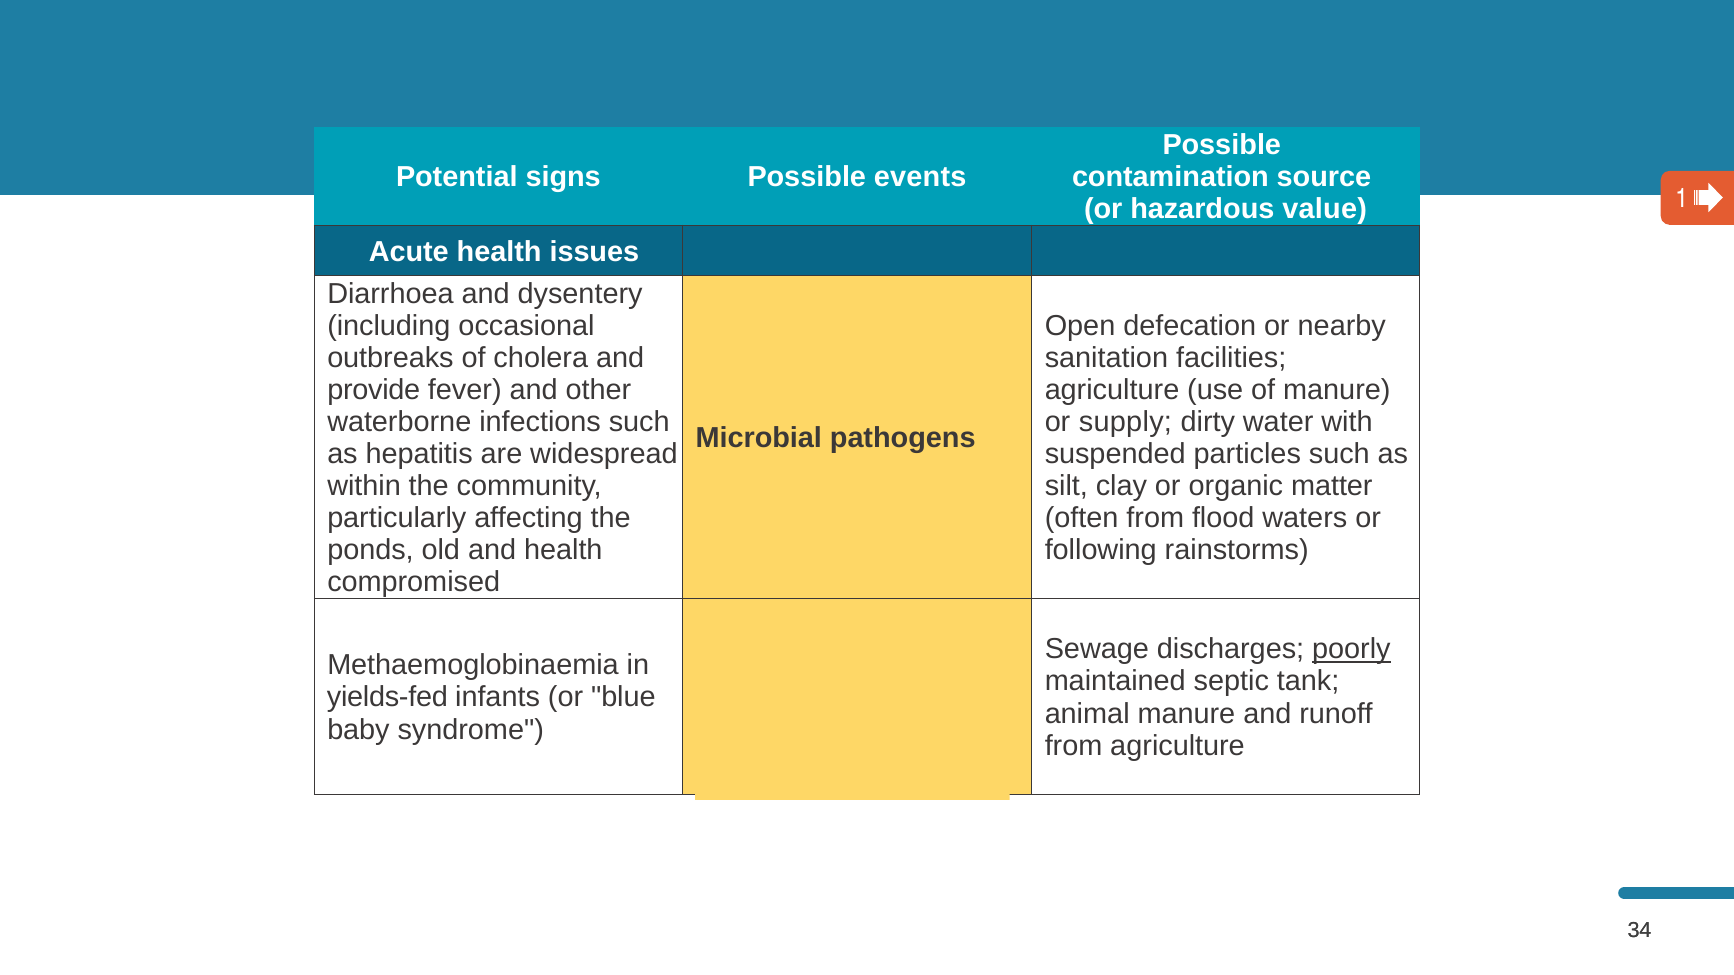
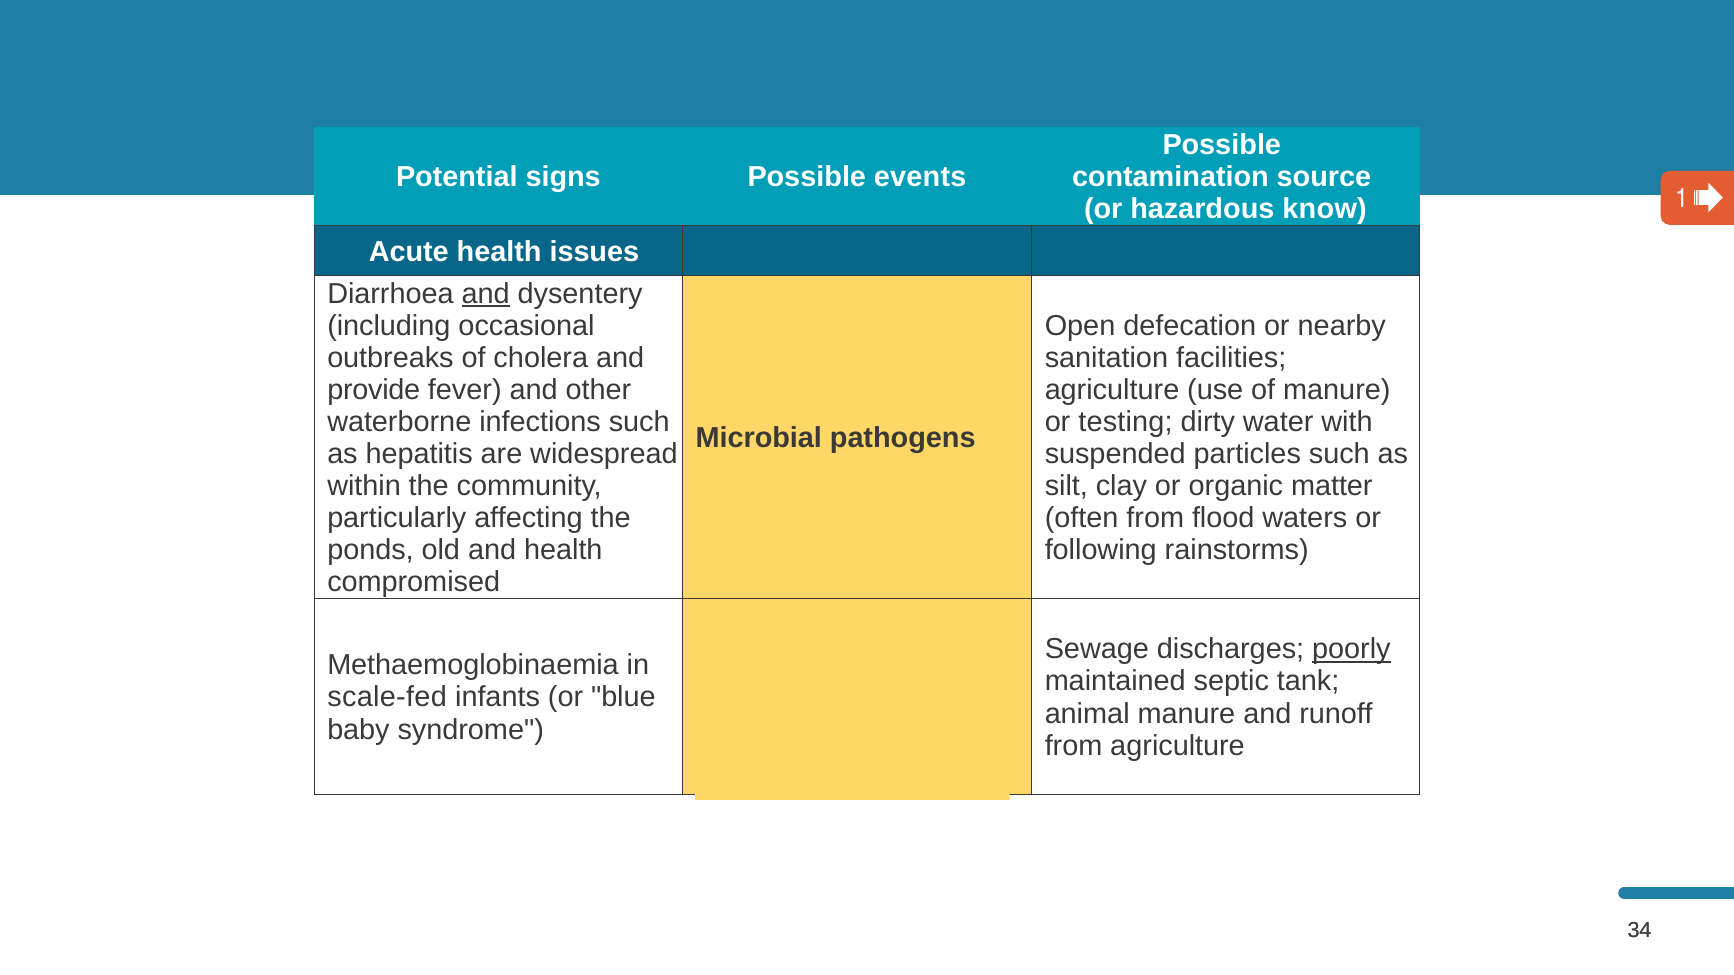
value: value -> know (1325, 209)
and underline: none -> present (486, 294)
supply: supply -> testing (1125, 422)
yields-fed: yields-fed -> scale-fed (387, 698)
